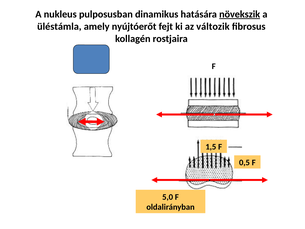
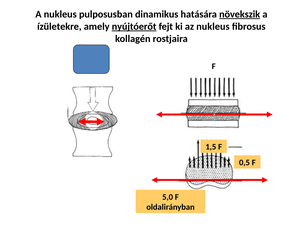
üléstámla: üléstámla -> ízületekre (59, 26)
nyújtóerőt underline: none -> present (134, 26)
az változik: változik -> nukleus (213, 26)
